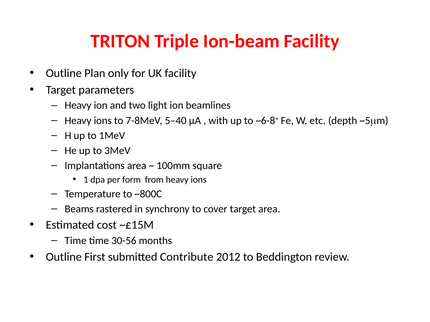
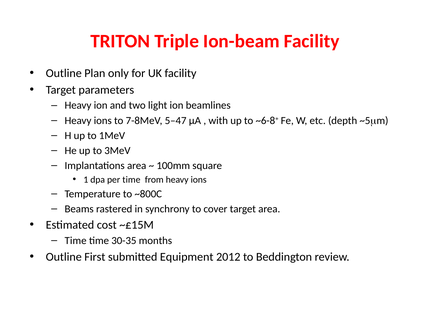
5–40: 5–40 -> 5–47 (176, 121)
per form: form -> time (131, 180)
30-56: 30-56 -> 30-35 (124, 241)
Contribute: Contribute -> Equipment (187, 257)
